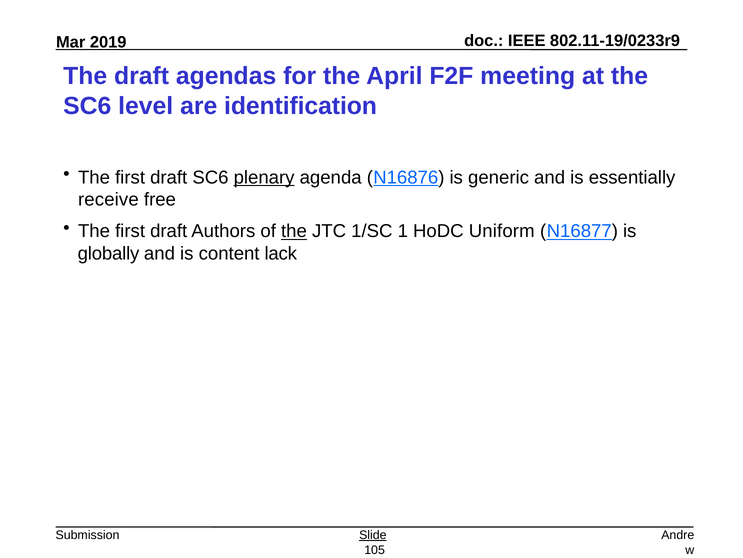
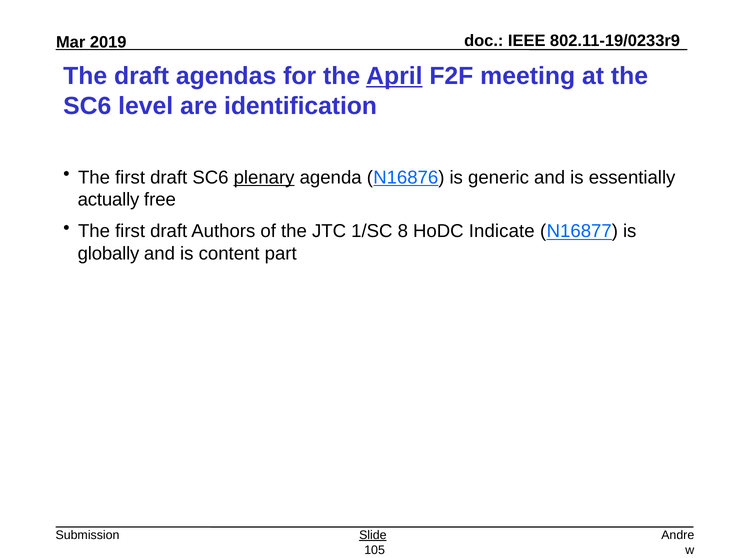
April underline: none -> present (394, 76)
receive: receive -> actually (109, 199)
the underline: present -> none (294, 231)
1: 1 -> 8 (403, 231)
Uniform: Uniform -> Indicate (502, 231)
lack: lack -> part (281, 253)
